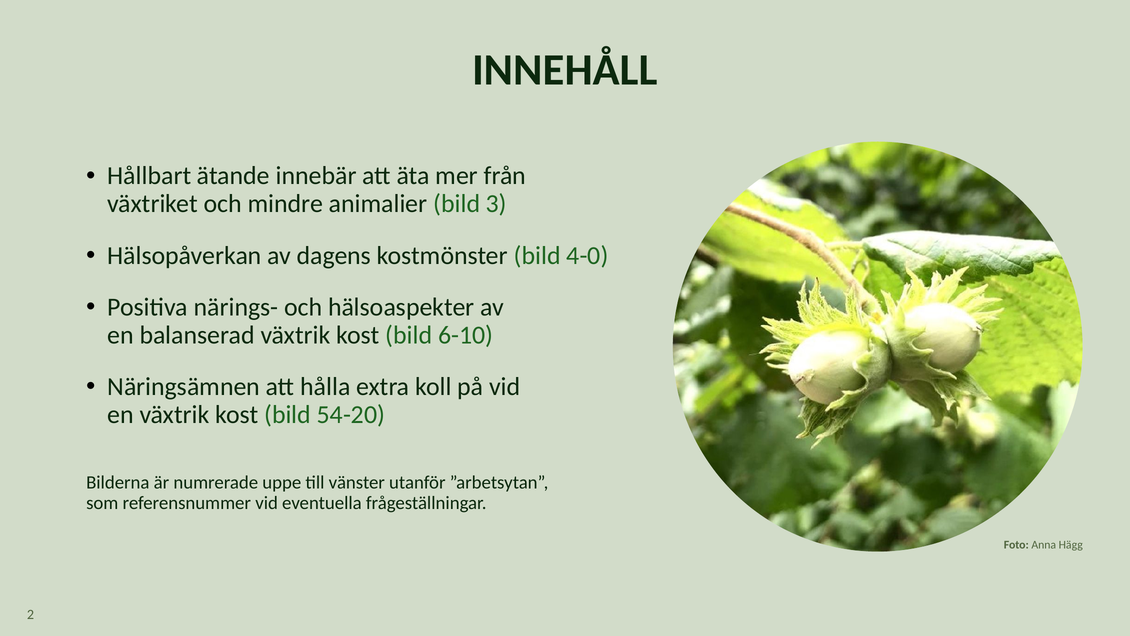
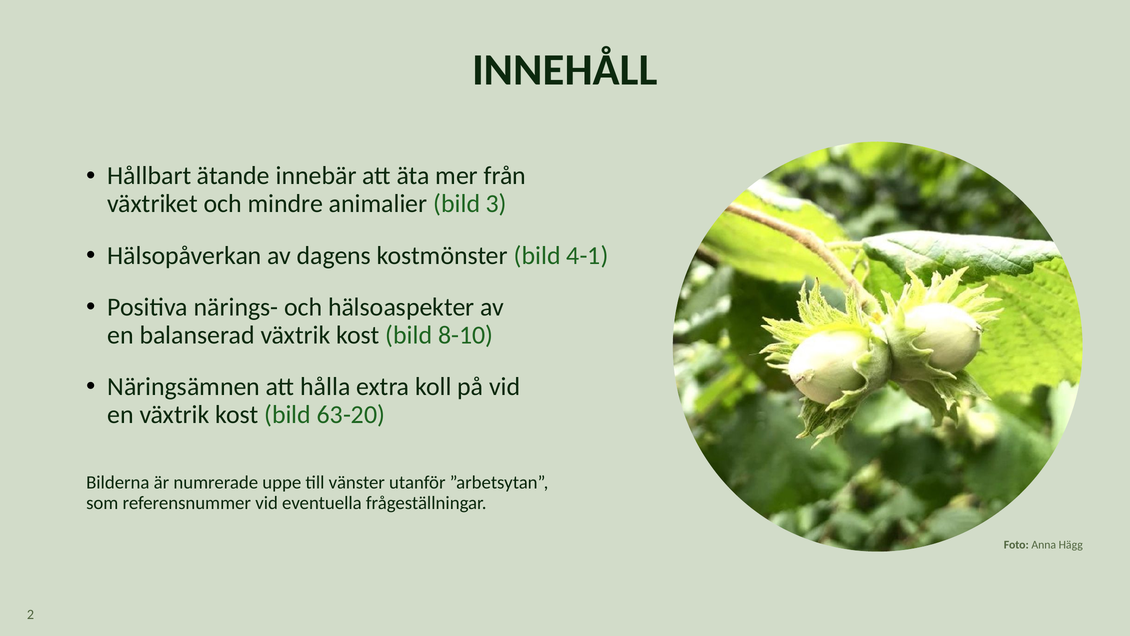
4-0: 4-0 -> 4-1 (587, 255)
6-10: 6-10 -> 8-10 (466, 335)
54-20: 54-20 -> 63-20 (351, 414)
